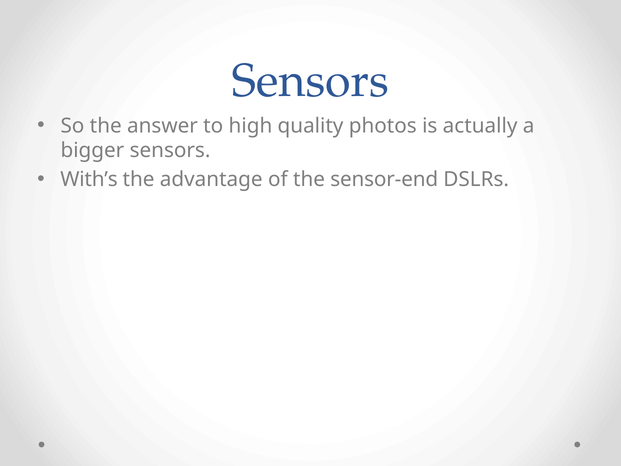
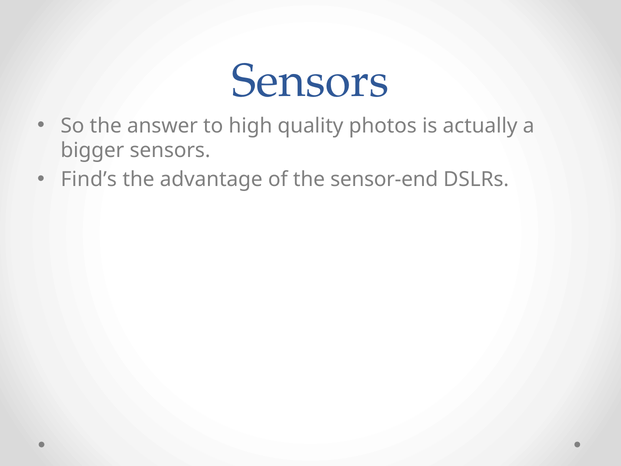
With’s: With’s -> Find’s (89, 179)
